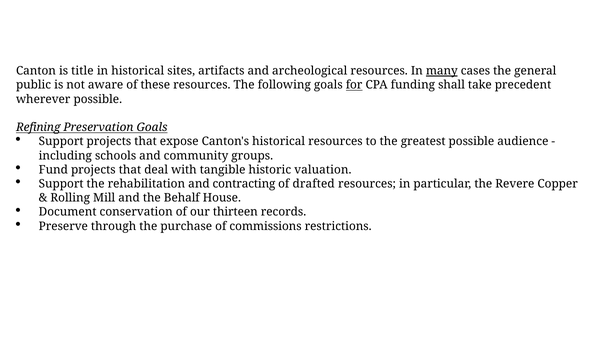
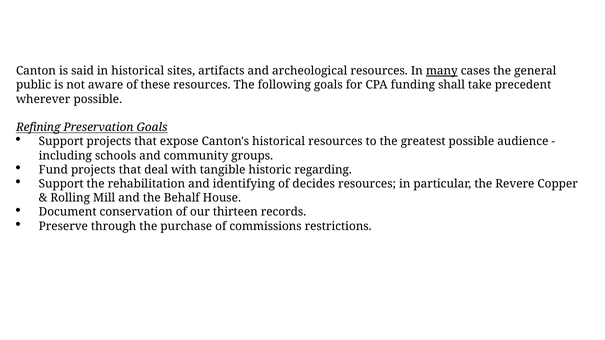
title: title -> said (83, 71)
for underline: present -> none (354, 85)
valuation: valuation -> regarding (323, 170)
contracting: contracting -> identifying (244, 184)
drafted: drafted -> decides (314, 184)
